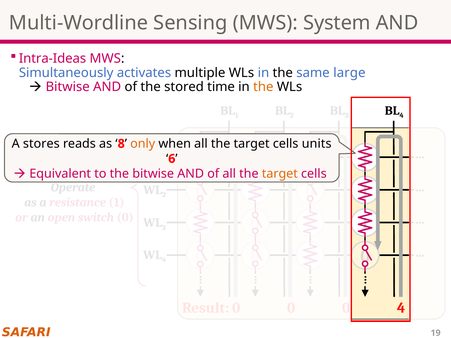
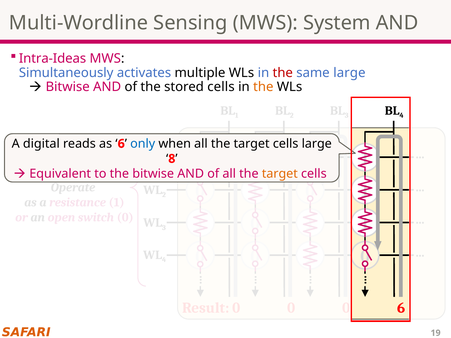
the colour: black -> red (283, 73)
stored time: time -> cells (221, 87)
stores: stores -> digital (41, 144)
8: 8 -> 6 (121, 144)
only colour: orange -> blue (143, 144)
cells units: units -> large (317, 144)
6: 6 -> 8 (172, 159)
4: 4 -> 6 (401, 308)
